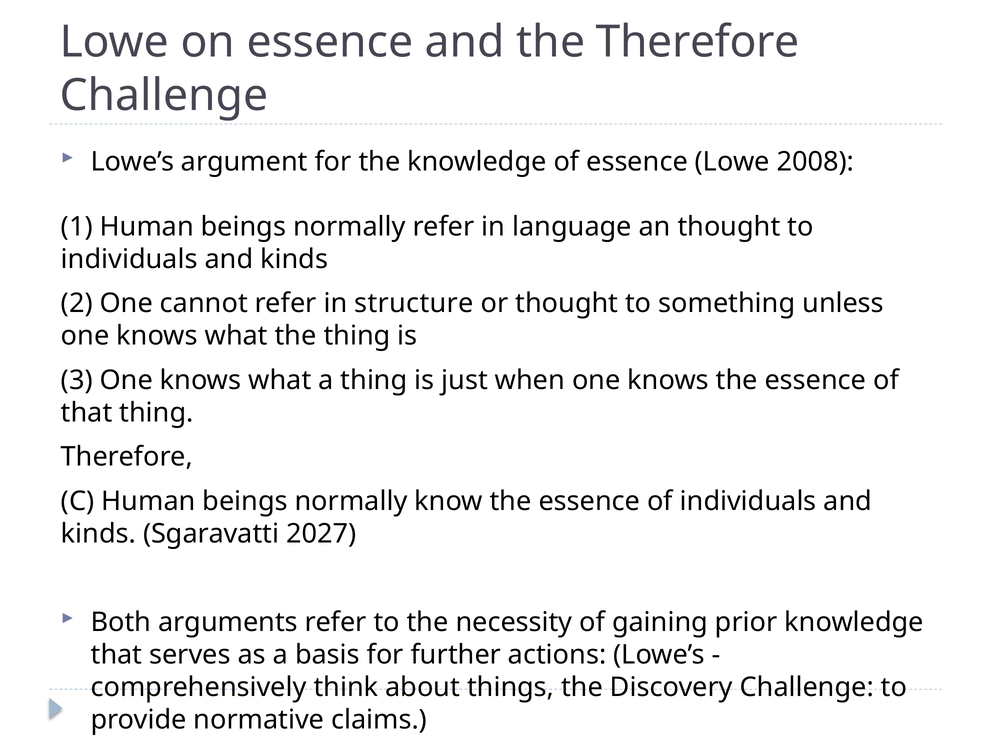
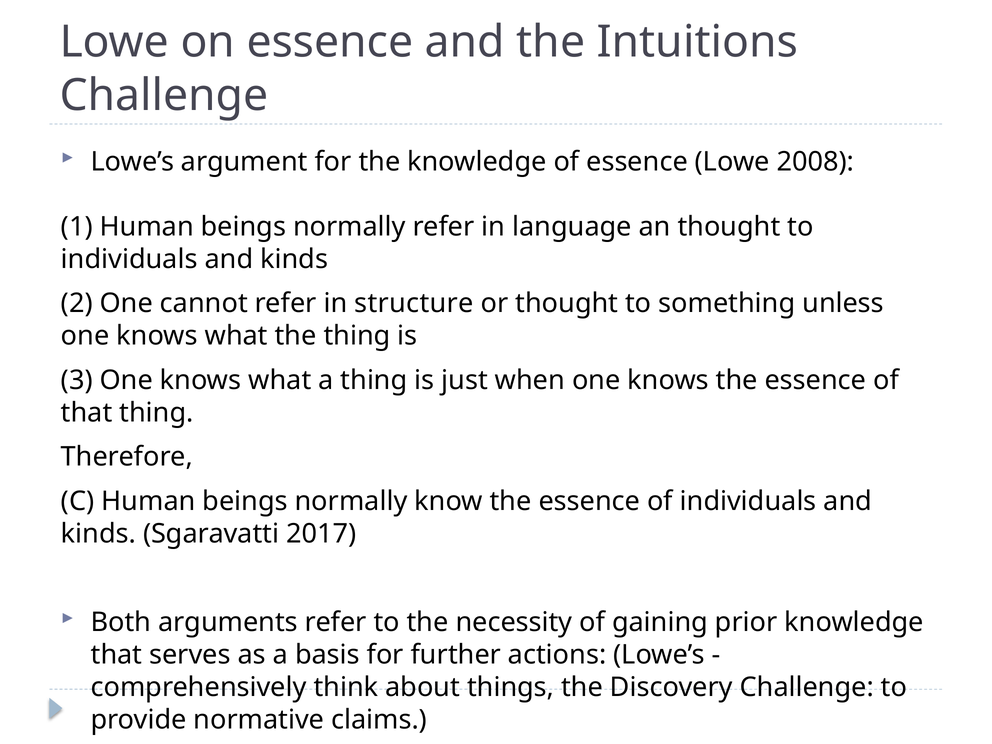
the Therefore: Therefore -> Intuitions (697, 42)
2027: 2027 -> 2017 (321, 534)
